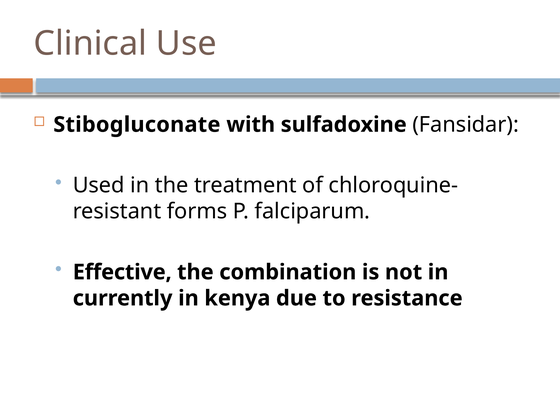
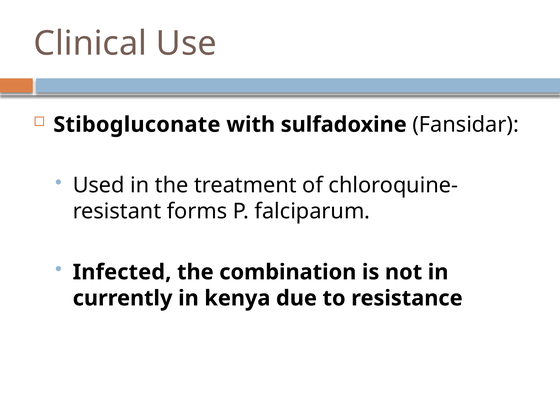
Effective: Effective -> Infected (122, 272)
